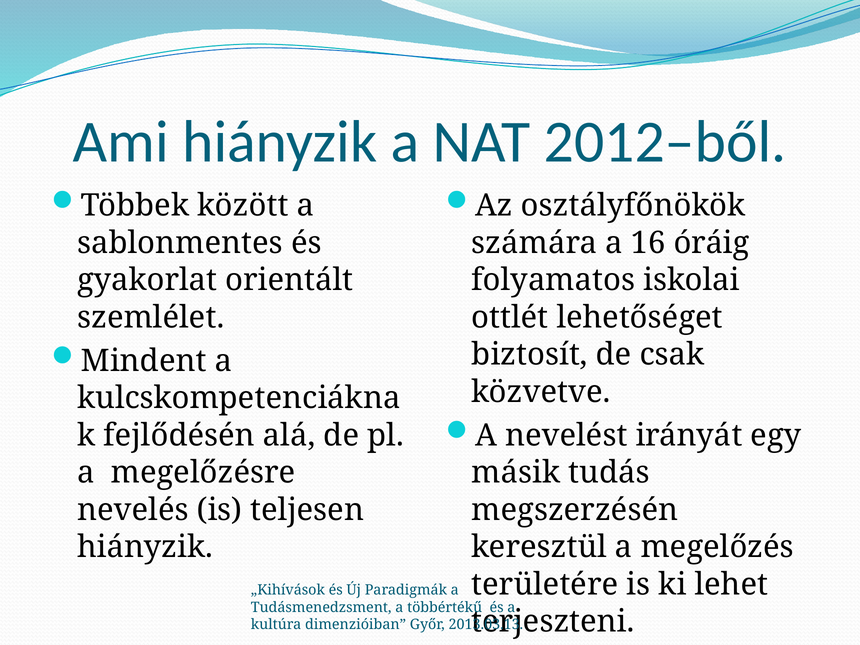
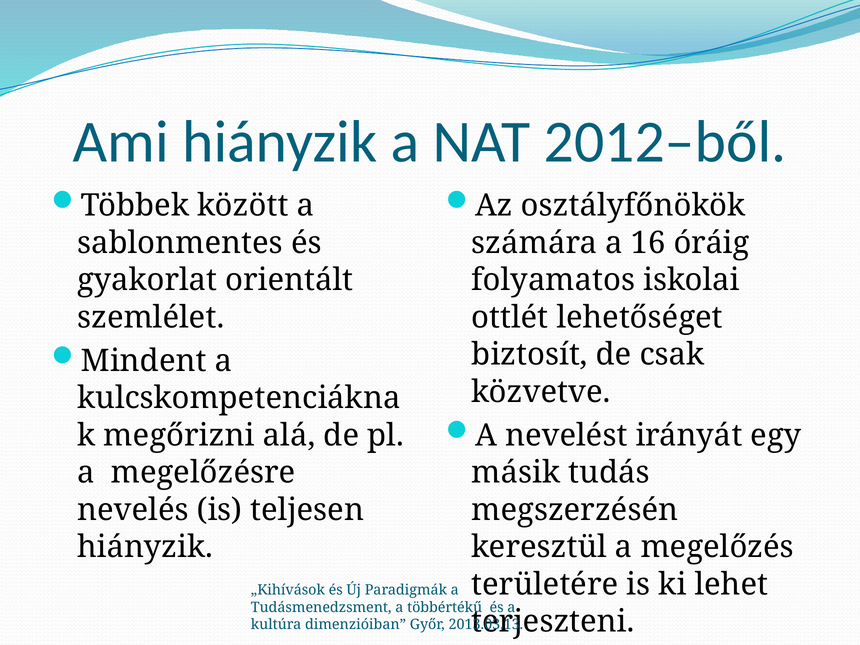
fejlődésén: fejlődésén -> megőrizni (179, 435)
